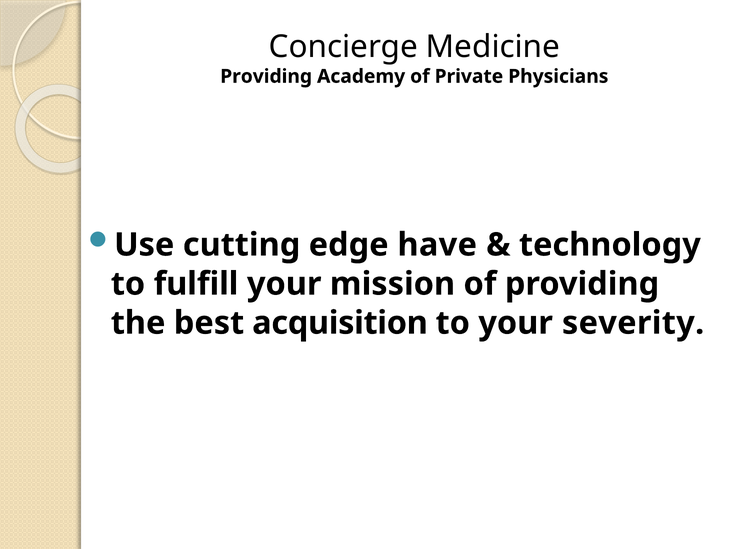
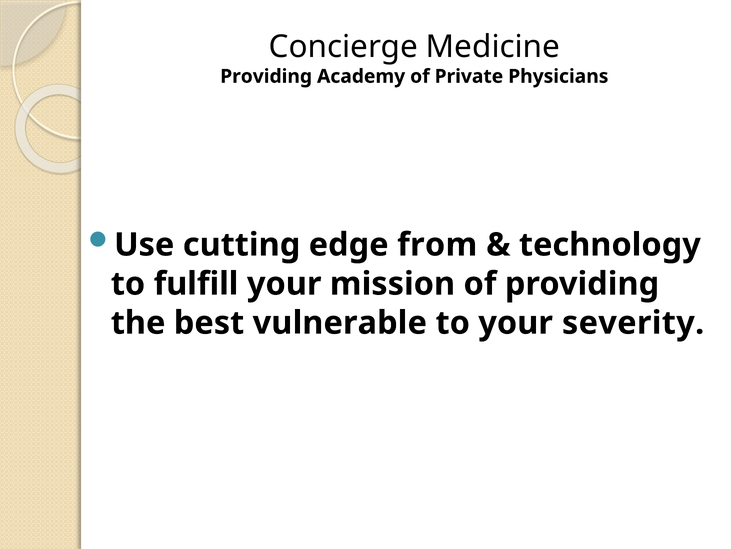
have: have -> from (437, 244)
acquisition: acquisition -> vulnerable (340, 323)
